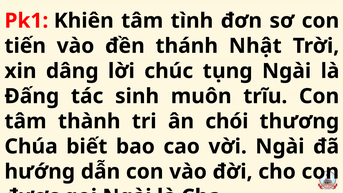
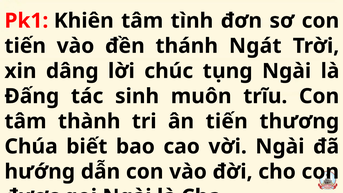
Nhật: Nhật -> Ngát (255, 46)
ân chói: chói -> tiến (227, 121)
